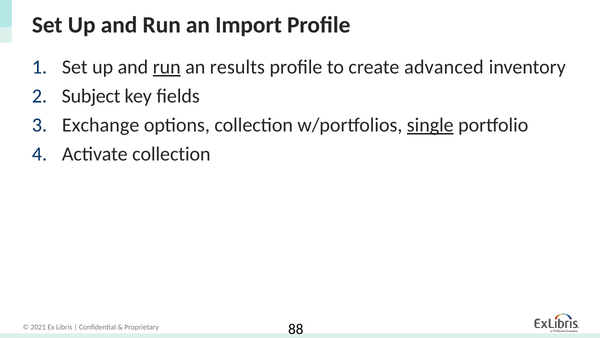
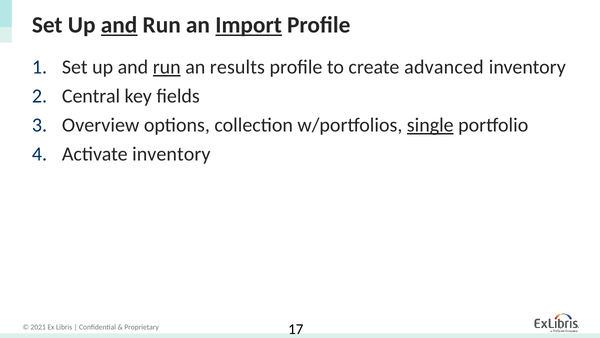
and underline: none -> present (119, 25)
Import underline: none -> present (249, 25)
Subject: Subject -> Central (91, 96)
Exchange: Exchange -> Overview (101, 125)
Activate collection: collection -> inventory (171, 154)
88: 88 -> 17 (296, 329)
